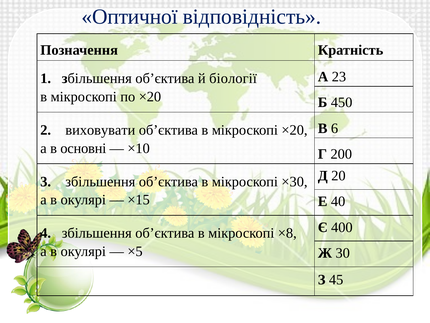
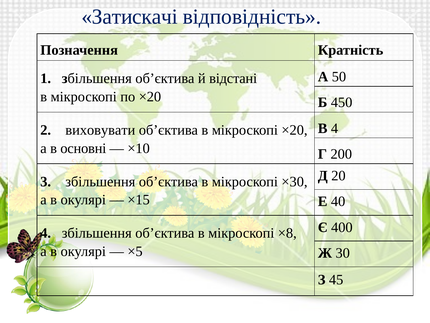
Оптичної: Оптичної -> Затискачі (130, 17)
23: 23 -> 50 (339, 77)
біології: біології -> відстані (233, 78)
В 6: 6 -> 4 (335, 128)
